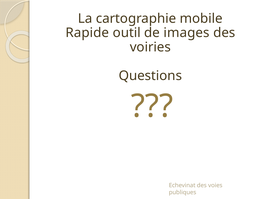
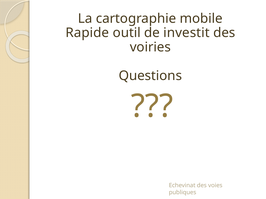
images: images -> investit (186, 33)
